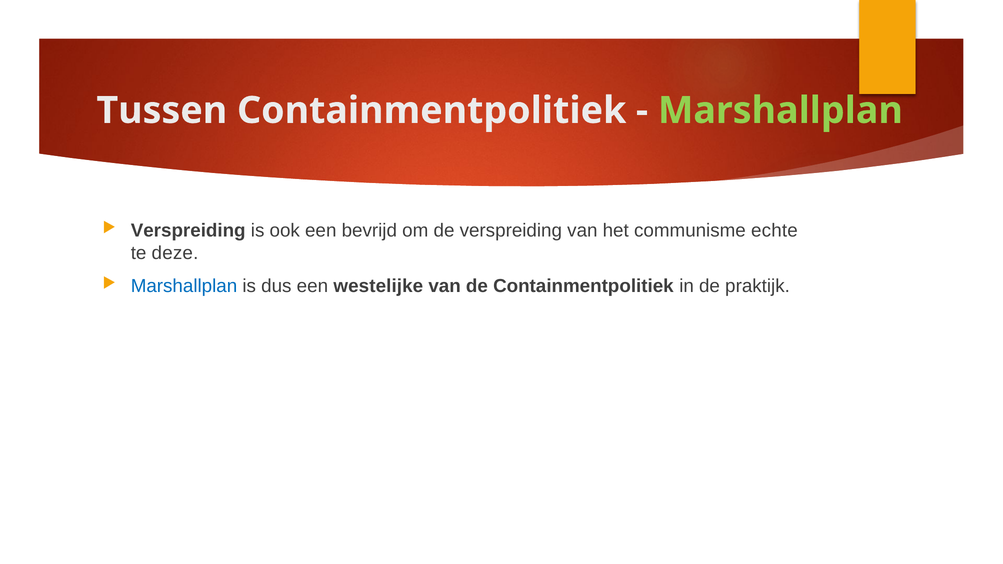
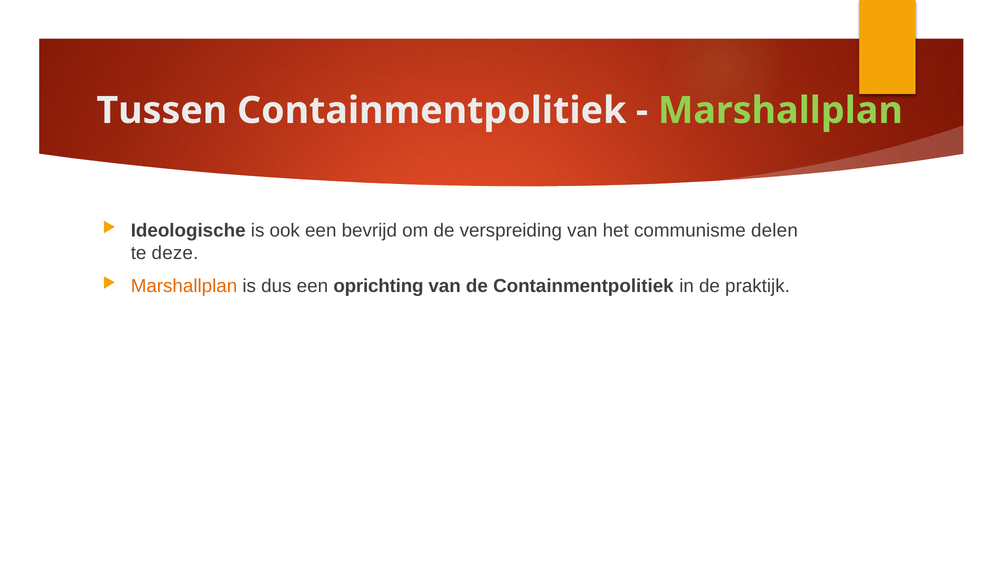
Verspreiding: Verspreiding -> Ideologische (188, 231)
echte: echte -> delen (774, 231)
Marshallplan colour: blue -> orange (184, 286)
westelijke: westelijke -> oprichting (378, 286)
